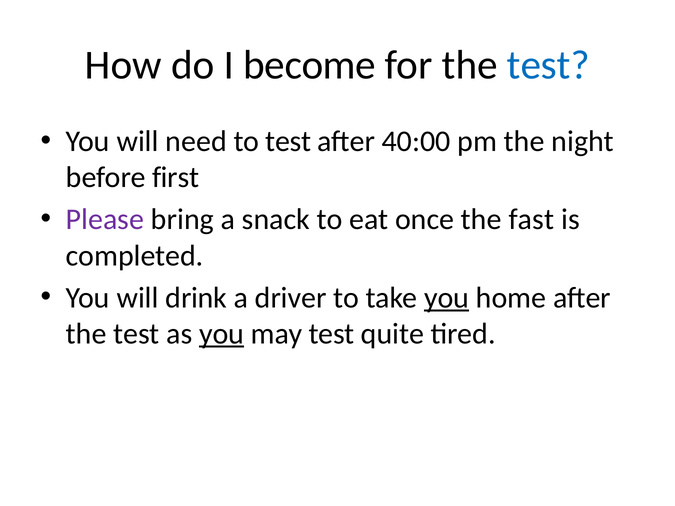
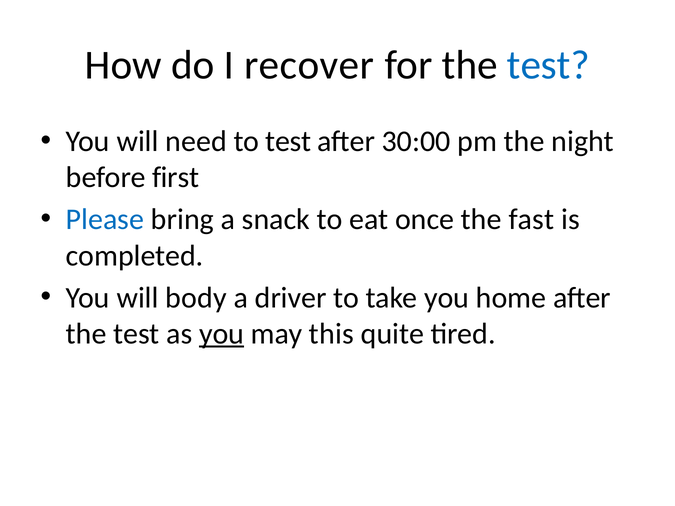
become: become -> recover (309, 65)
40:00: 40:00 -> 30:00 (416, 142)
Please colour: purple -> blue (105, 220)
drink: drink -> body (196, 298)
you underline: present -> none (447, 298)
may test: test -> this (331, 334)
